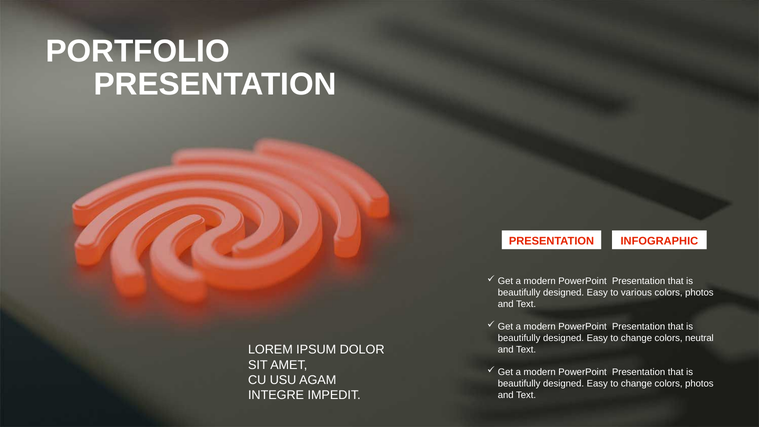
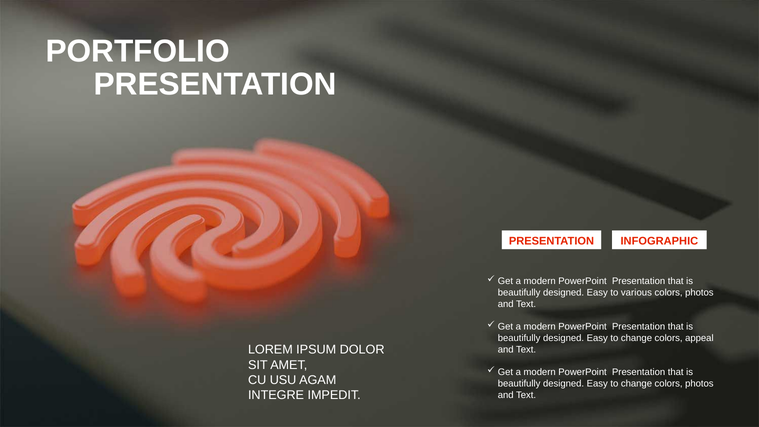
neutral: neutral -> appeal (699, 338)
